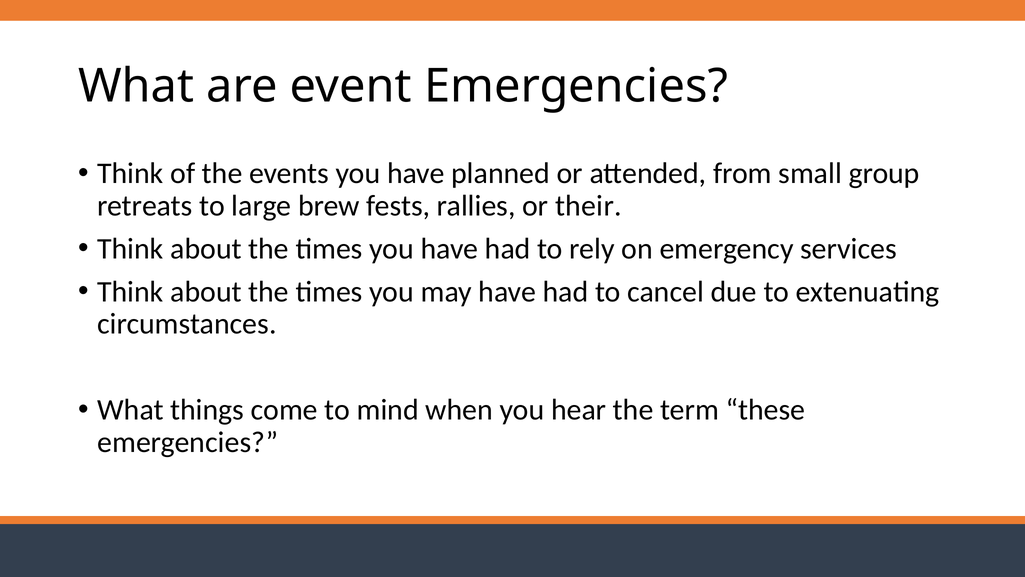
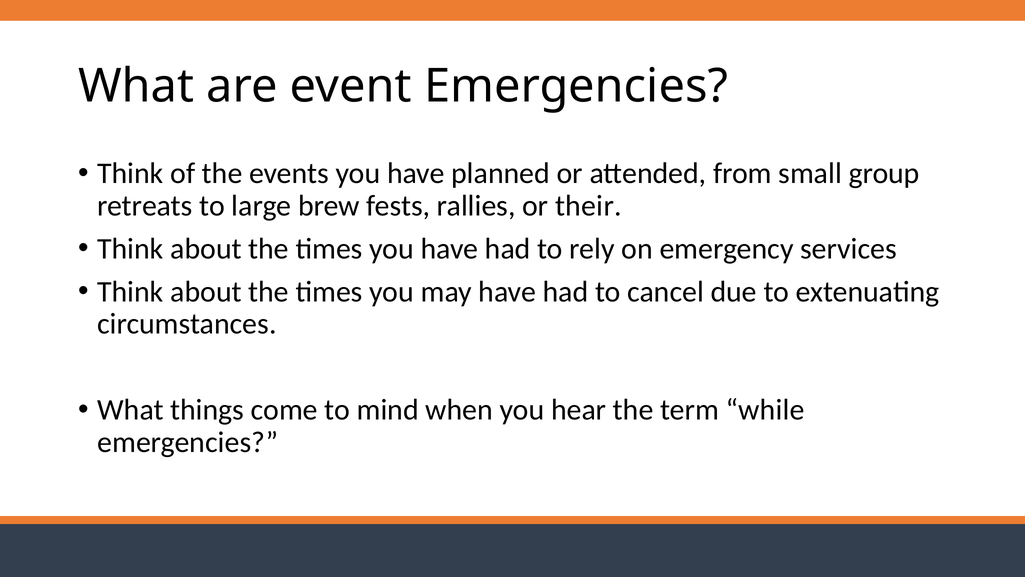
these: these -> while (765, 410)
